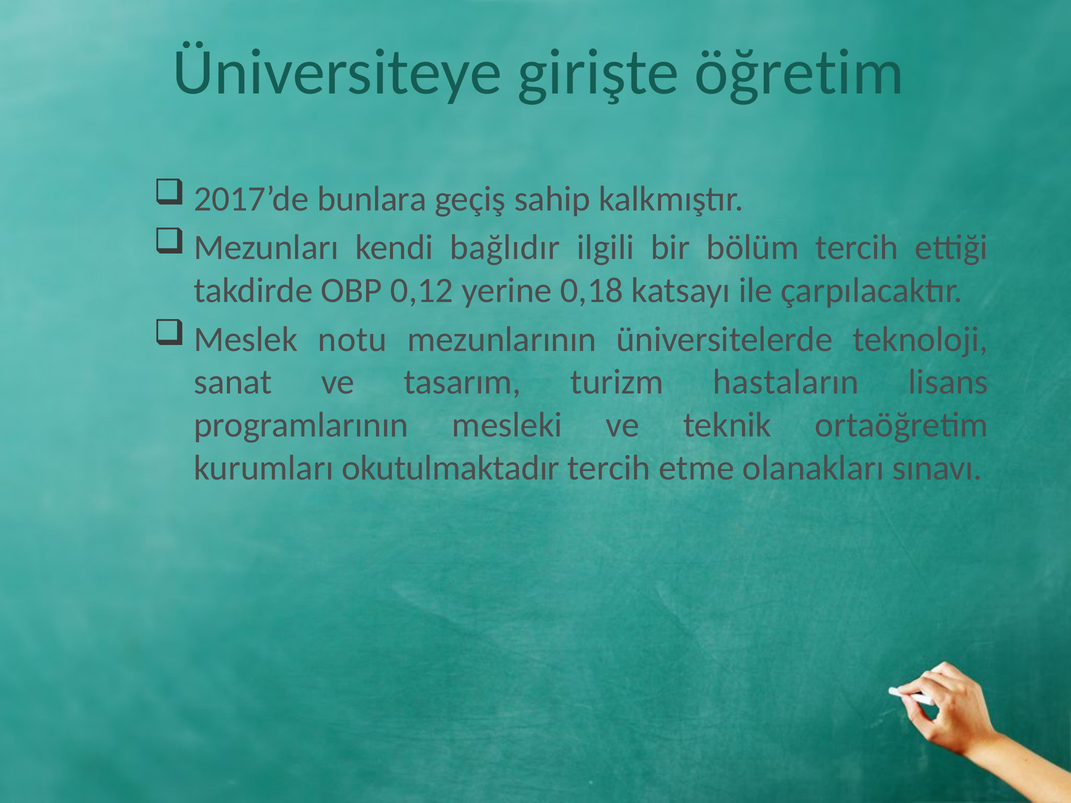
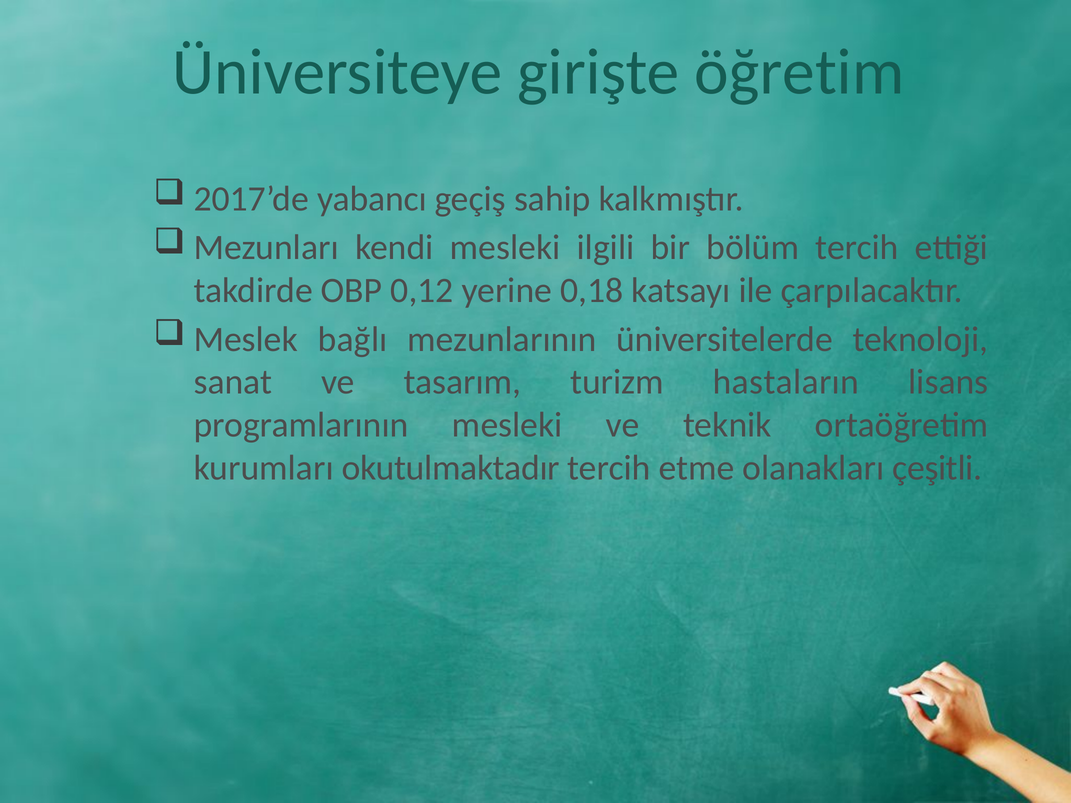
bunlara: bunlara -> yabancı (372, 199)
kendi bağlıdır: bağlıdır -> mesleki (505, 248)
notu: notu -> bağlı (353, 339)
sınavı: sınavı -> çeşitli (937, 468)
